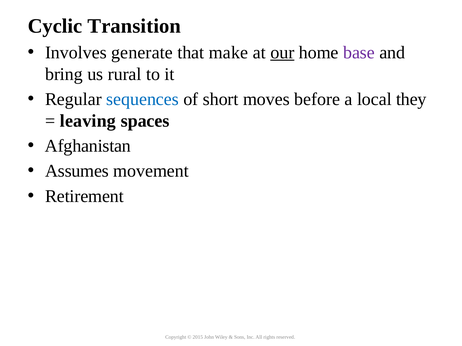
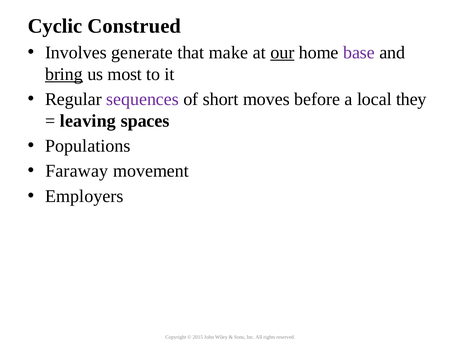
Transition: Transition -> Construed (134, 26)
bring underline: none -> present (64, 74)
rural: rural -> most (125, 74)
sequences colour: blue -> purple (143, 99)
Afghanistan: Afghanistan -> Populations (88, 146)
Assumes: Assumes -> Faraway (77, 171)
Retirement: Retirement -> Employers (84, 196)
